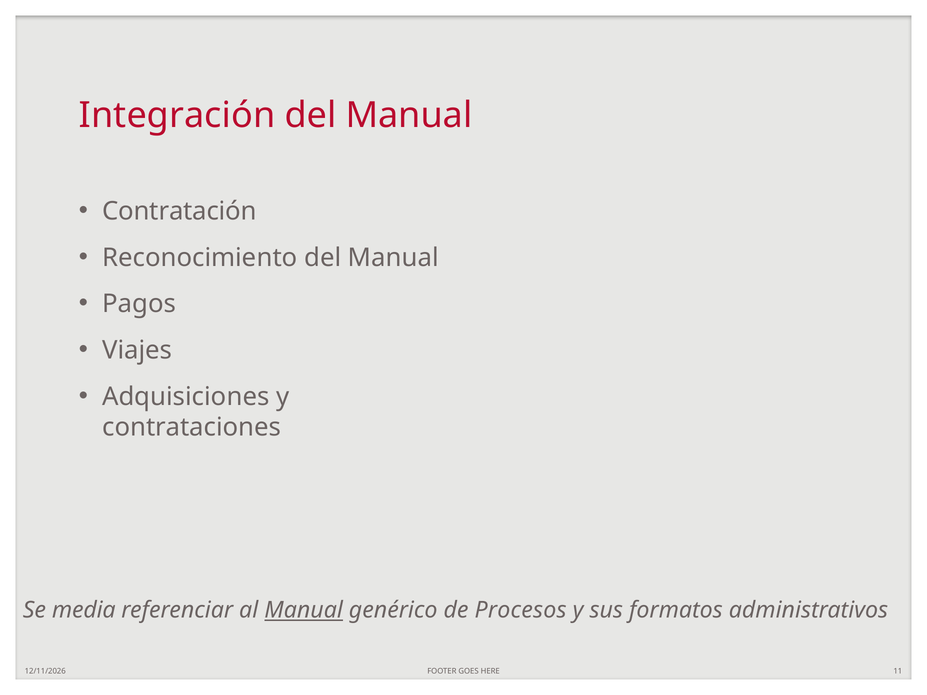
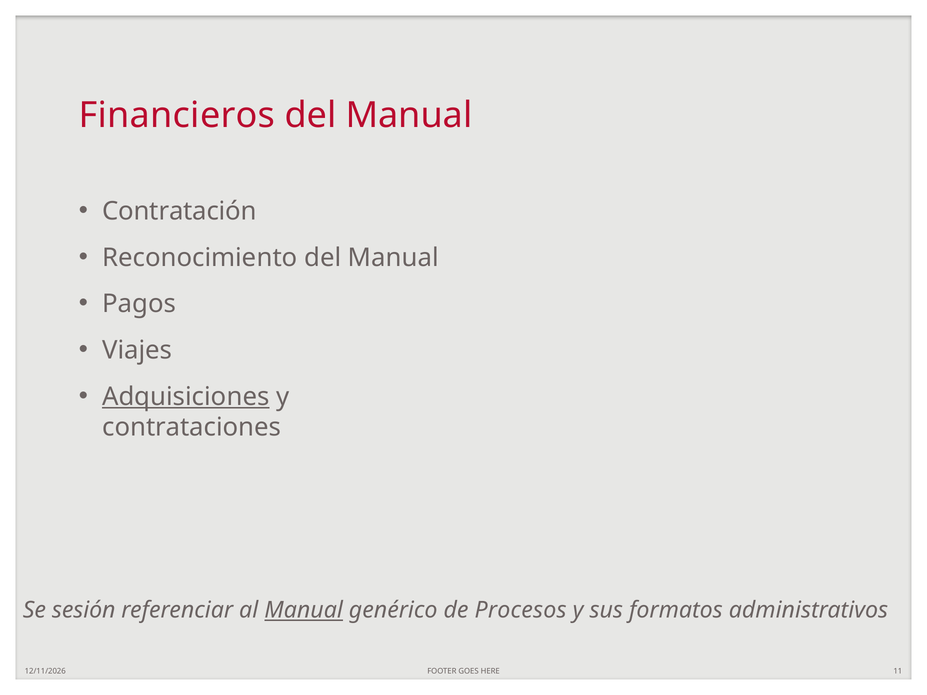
Integración: Integración -> Financieros (177, 115)
Adquisiciones underline: none -> present (186, 397)
media: media -> sesión (84, 611)
